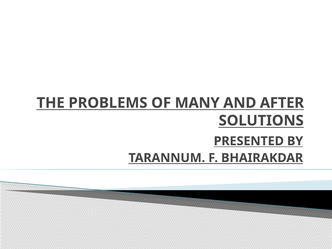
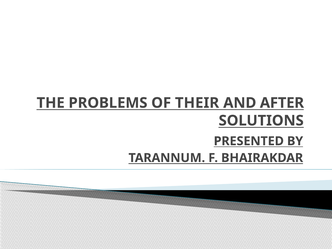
MANY: MANY -> THEIR (197, 103)
